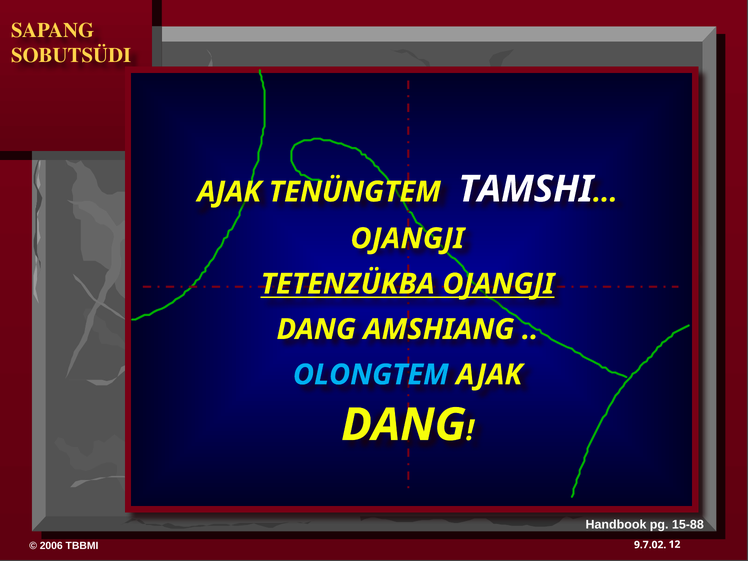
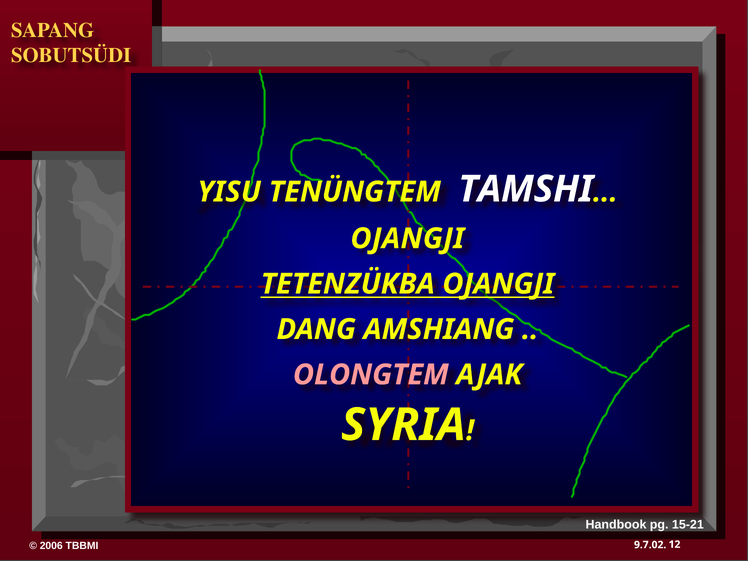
AJAK: AJAK -> YISU (229, 192)
OLONGTEM colour: light blue -> pink (371, 375)
DANG: DANG -> SYRIA (403, 425)
15-88: 15-88 -> 15-21 (688, 525)
